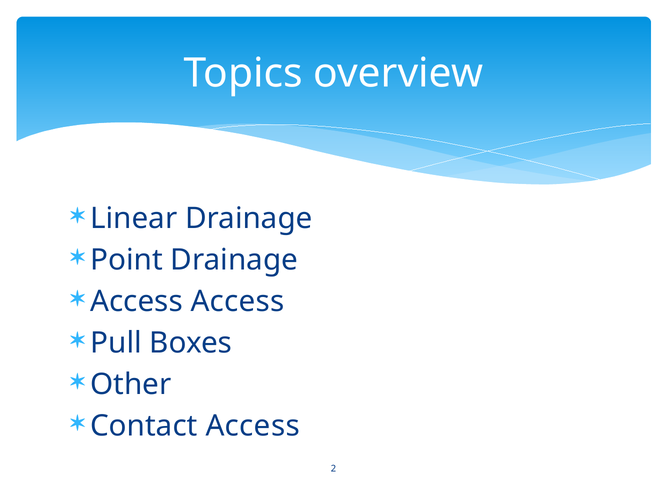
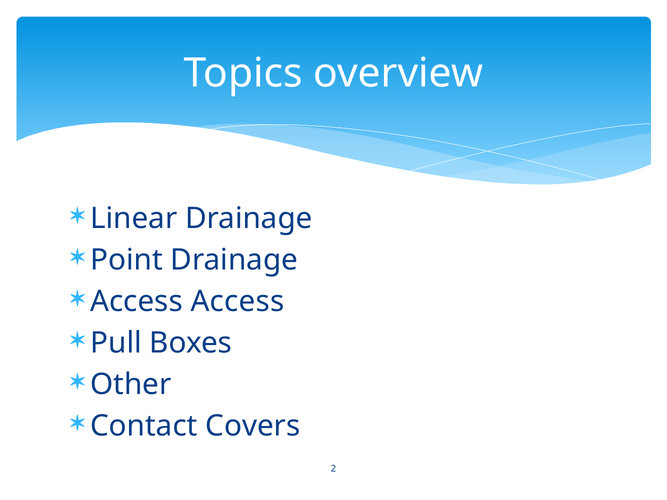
Contact Access: Access -> Covers (253, 426)
